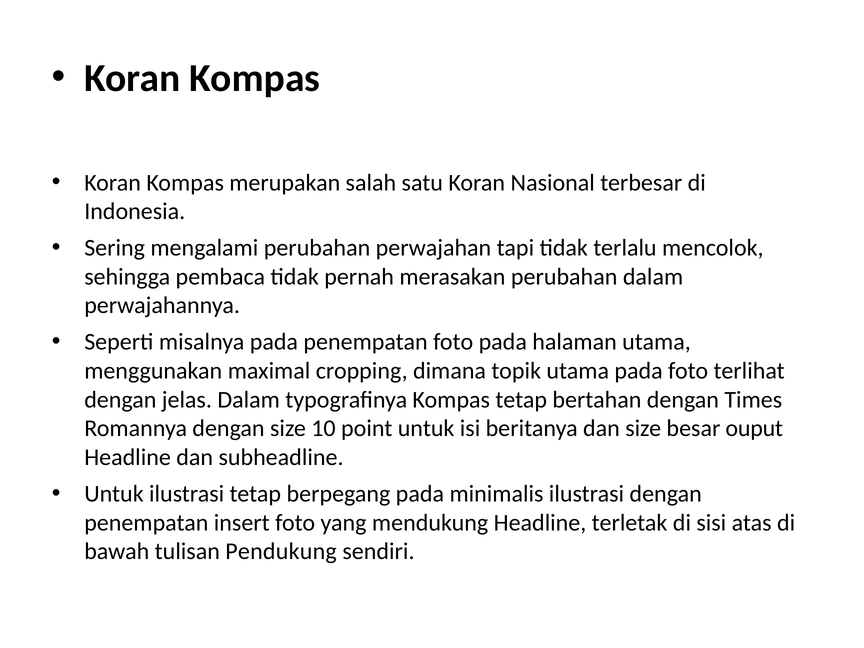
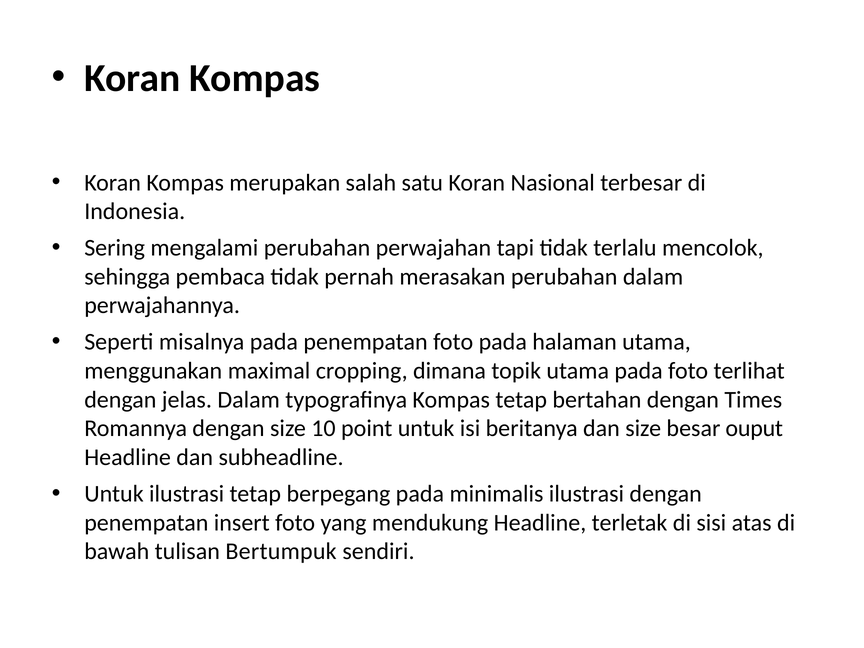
Pendukung: Pendukung -> Bertumpuk (281, 551)
